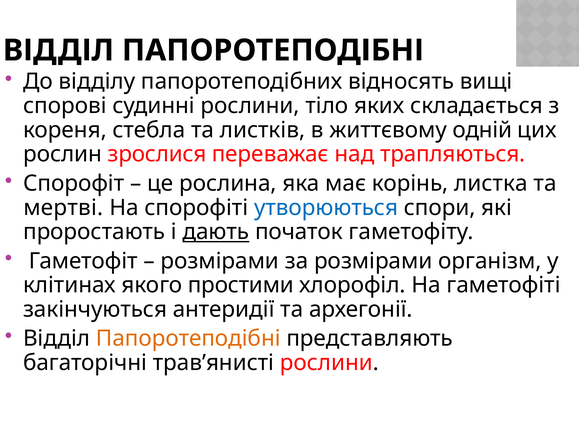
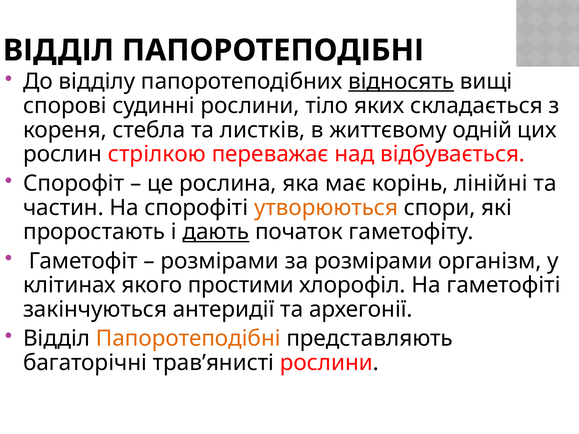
відносять underline: none -> present (401, 81)
зрослися: зрослися -> стрілкою (157, 154)
трапляються: трапляються -> відбувається (453, 154)
листка: листка -> лінійні (491, 183)
мертві: мертві -> частин (63, 208)
утворюються colour: blue -> orange (326, 208)
